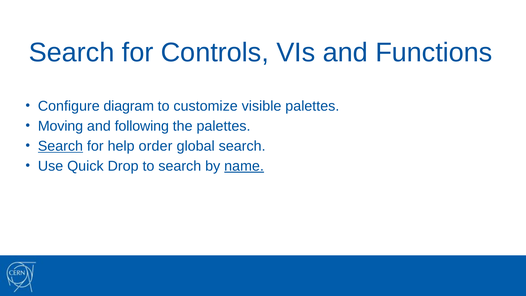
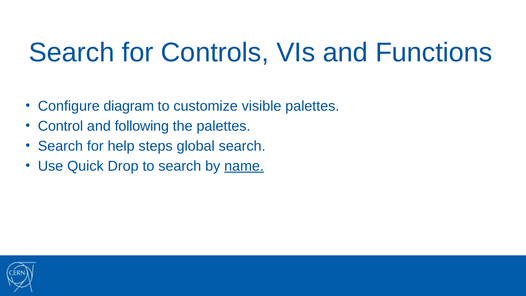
Moving: Moving -> Control (60, 126)
Search underline: present -> none (60, 146)
order: order -> steps (156, 146)
